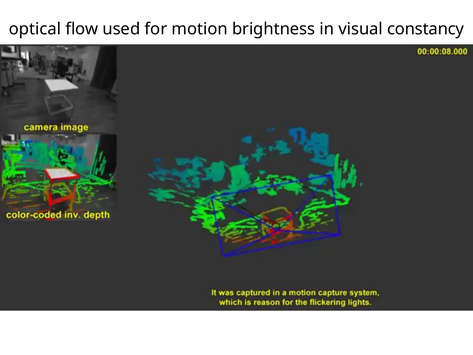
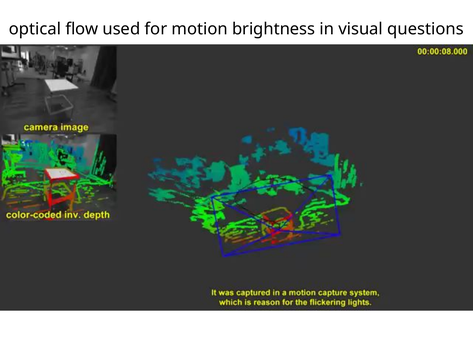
constancy: constancy -> questions (426, 29)
